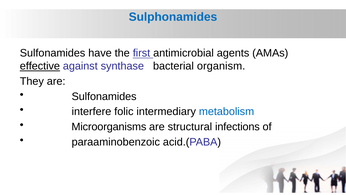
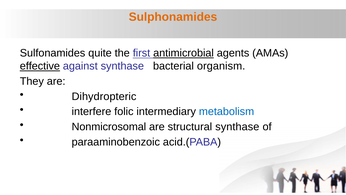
Sulphonamides colour: blue -> orange (173, 17)
have: have -> quite (100, 53)
antimicrobial underline: none -> present (184, 53)
Sulfonamides: Sulfonamides -> Dihydropteric (104, 96)
Microorganisms: Microorganisms -> Nonmicrosomal (109, 127)
structural infections: infections -> synthase (237, 127)
